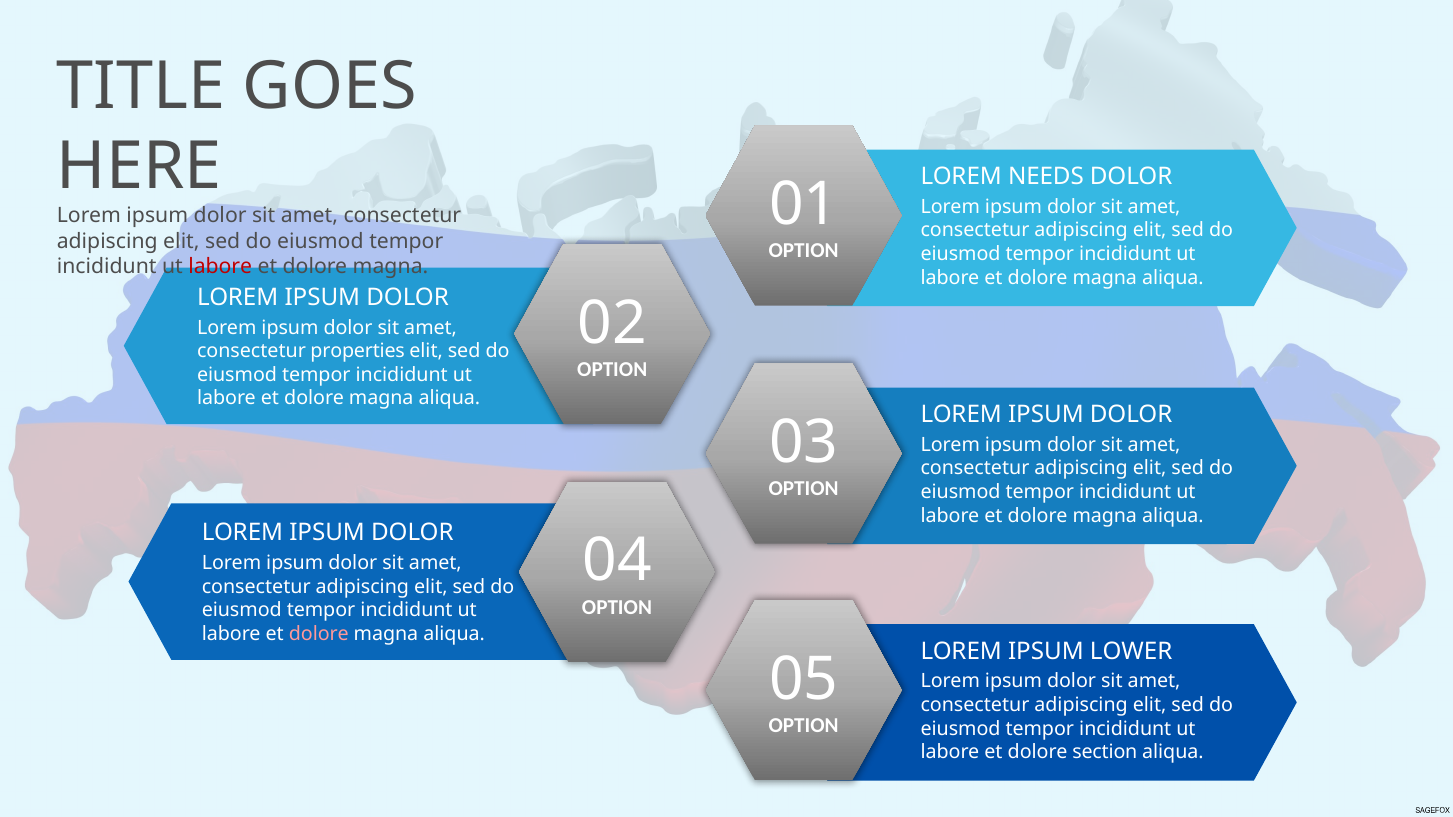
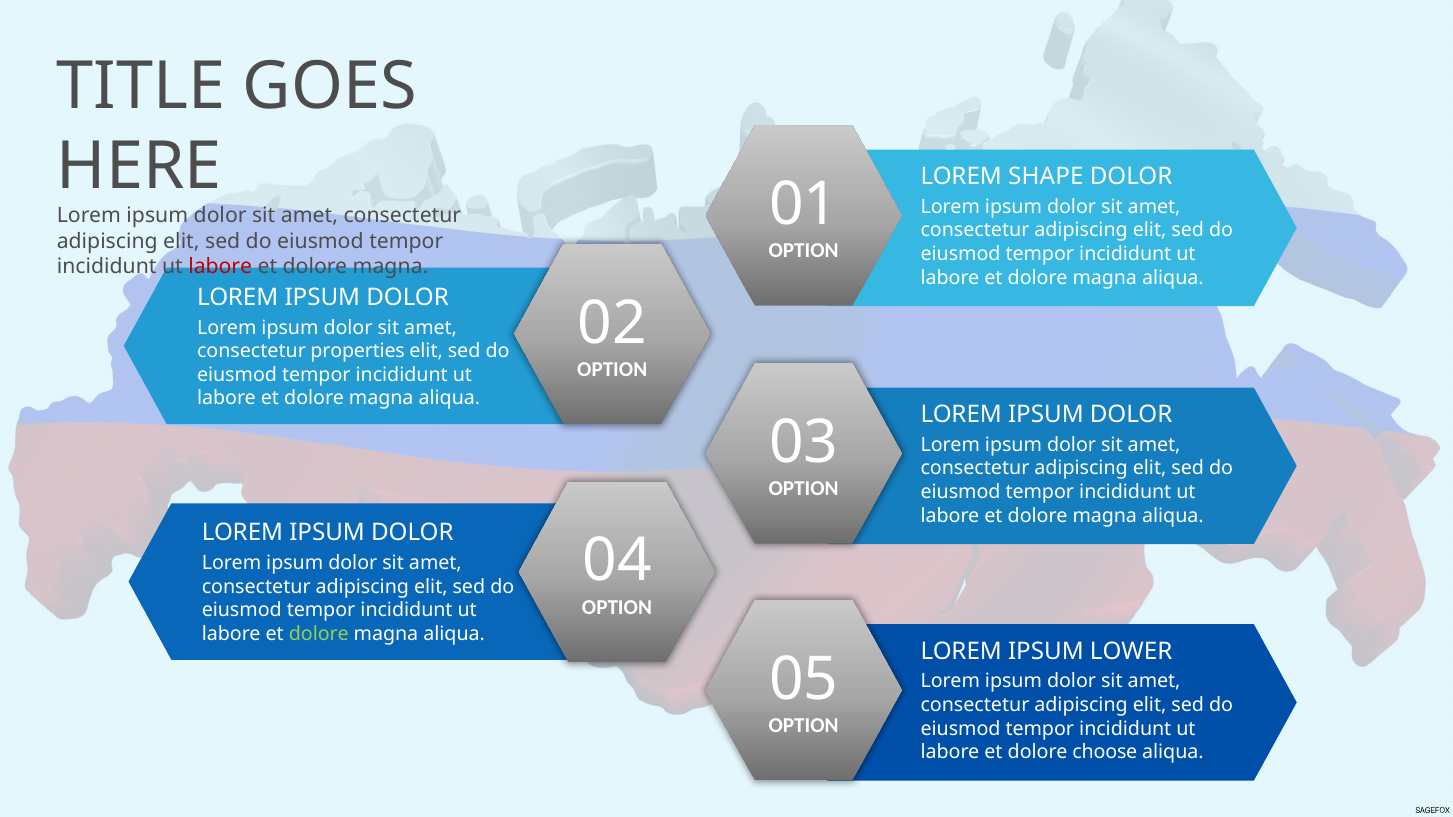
NEEDS: NEEDS -> SHAPE (1046, 176)
dolore colour: pink -> light green (319, 634)
section: section -> choose (1105, 752)
